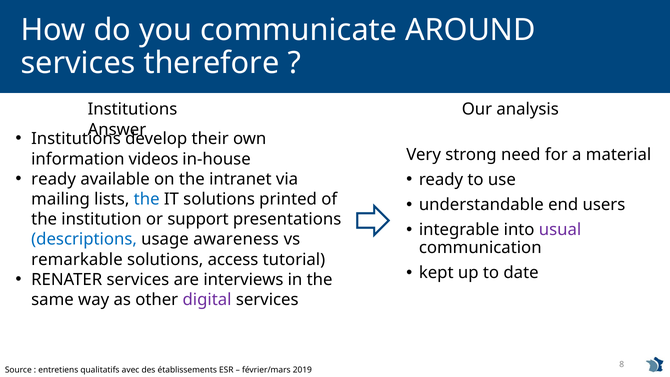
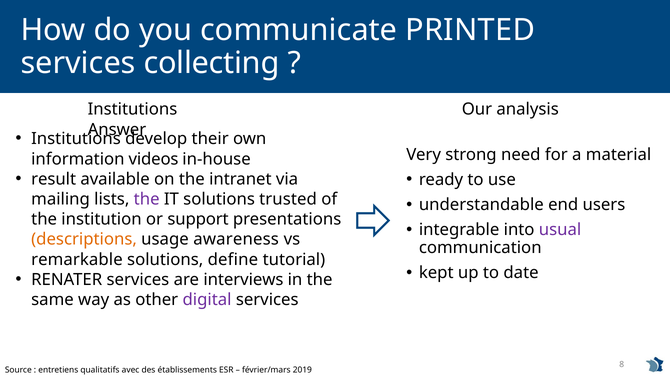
AROUND: AROUND -> PRINTED (470, 30)
therefore: therefore -> collecting (212, 63)
ready: ready -> result (54, 179)
the colour: blue -> purple (147, 199)
printed: printed -> trusted (288, 199)
descriptions colour: blue -> orange (84, 239)
access: access -> define (233, 259)
